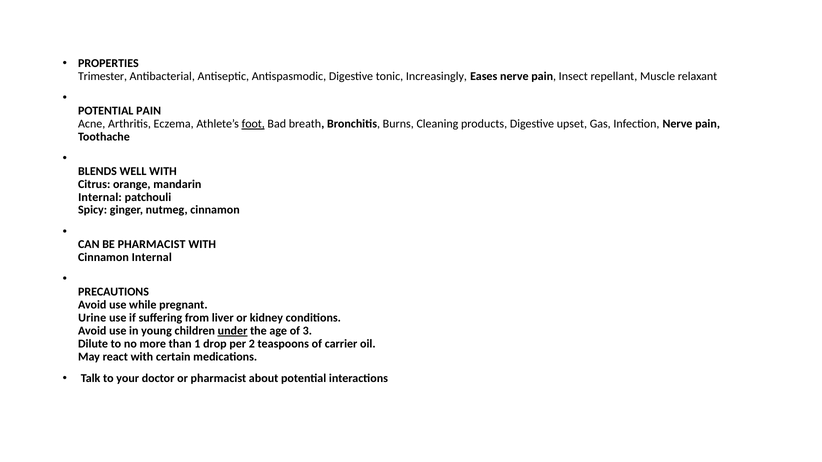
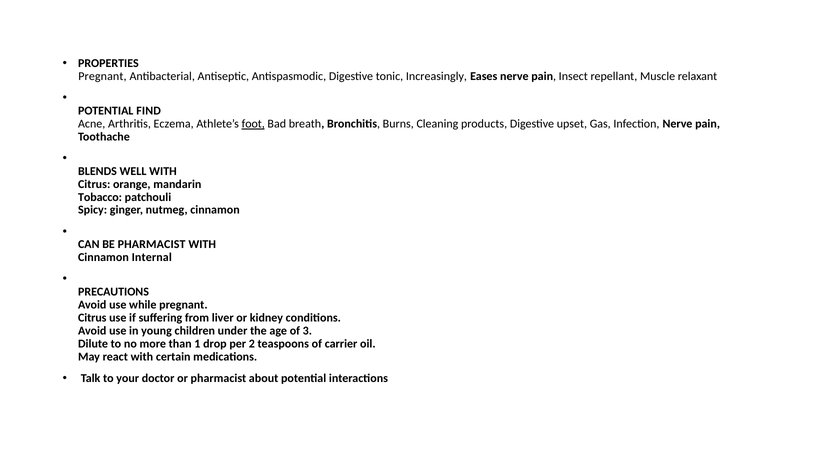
Trimester: Trimester -> Pregnant (102, 76)
POTENTIAL PAIN: PAIN -> FIND (149, 111)
Internal: Internal -> Tobacco (100, 197)
Urine: Urine -> Citrus (92, 318)
under underline: present -> none (233, 331)
